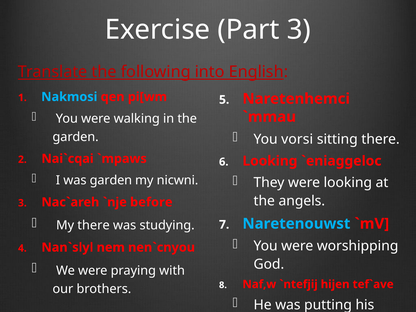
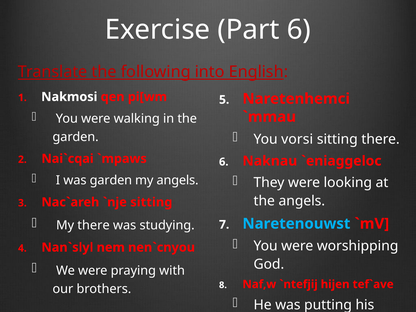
Part 3: 3 -> 6 (299, 30)
Nakmosi colour: light blue -> white (69, 97)
Looking: Looking -> Naknau (270, 161)
my nicwni: nicwni -> angels (178, 180)
before: before -> sitting (151, 202)
